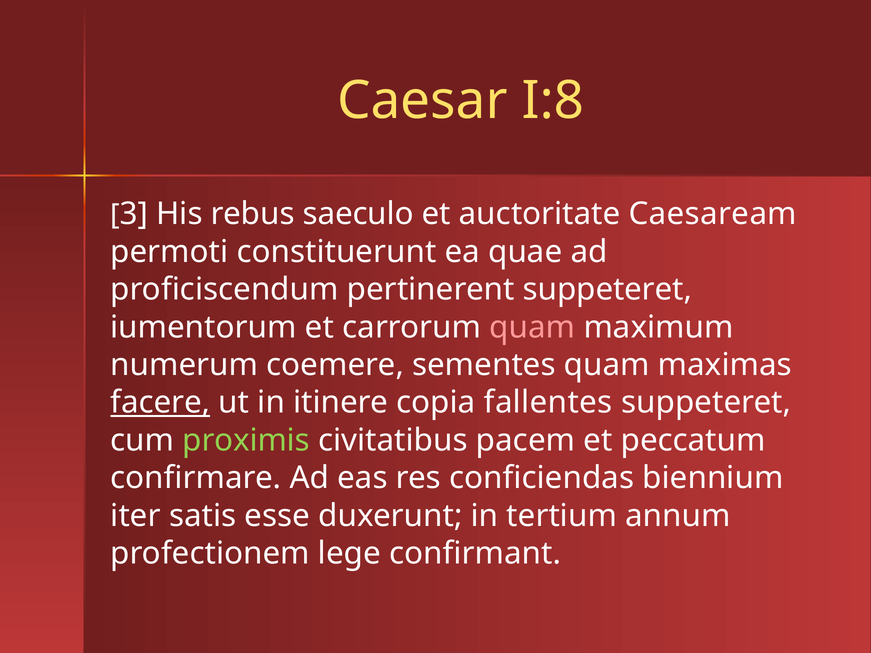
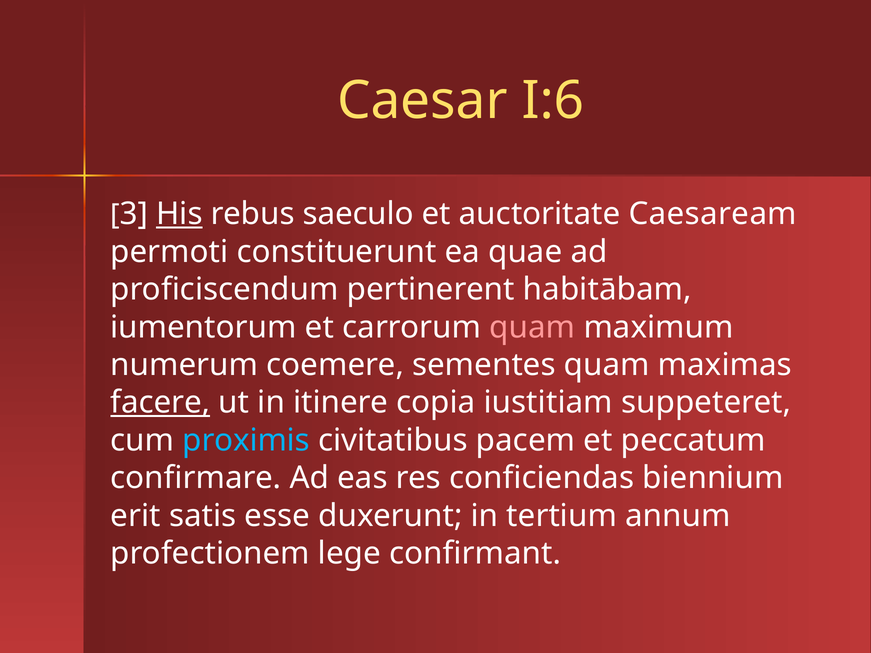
I:8: I:8 -> I:6 (553, 101)
His underline: none -> present (179, 214)
pertinerent suppeteret: suppeteret -> habitābam (607, 290)
fallentes: fallentes -> iustitiam (548, 403)
proximis colour: light green -> light blue (246, 440)
iter: iter -> erit (136, 516)
